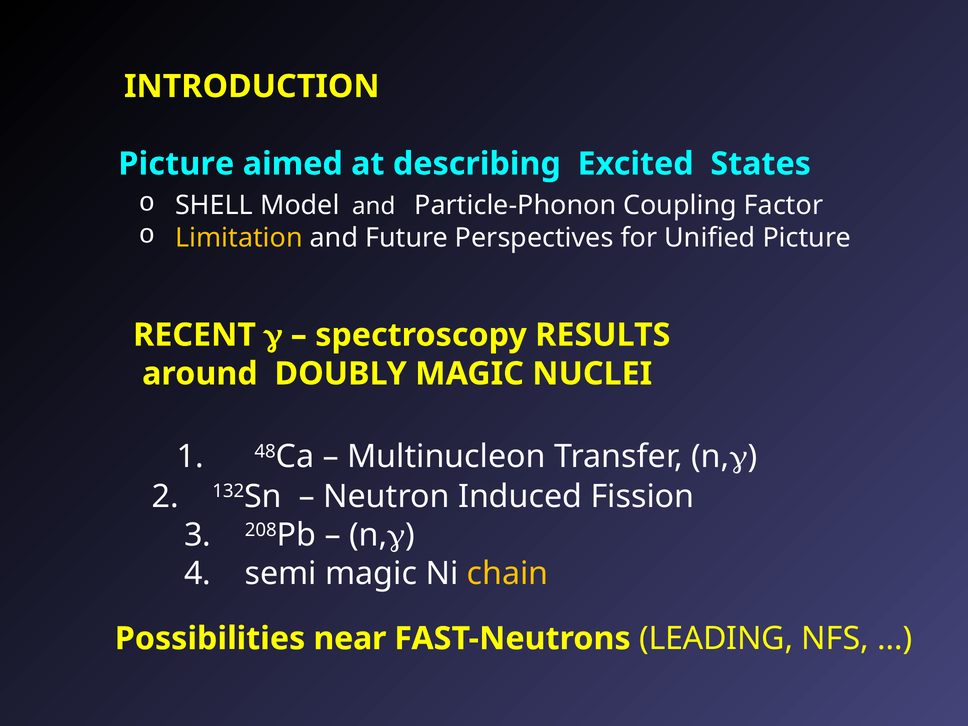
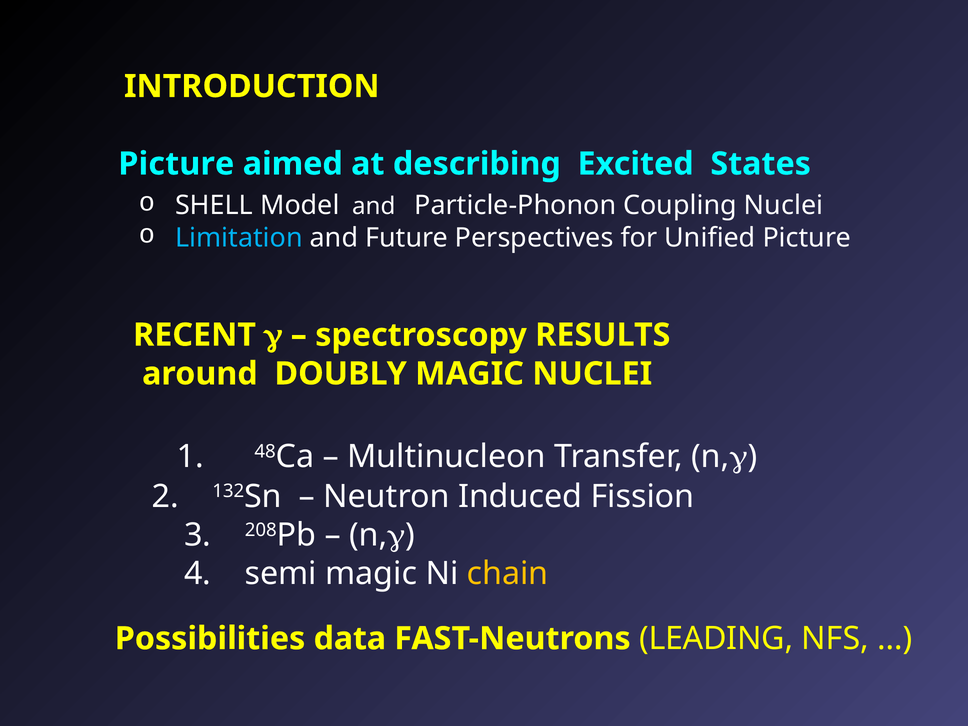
Coupling Factor: Factor -> Nuclei (784, 205)
Limitation colour: yellow -> light blue (239, 238)
near: near -> data (350, 639)
